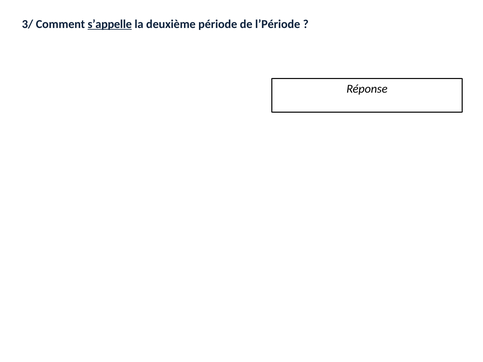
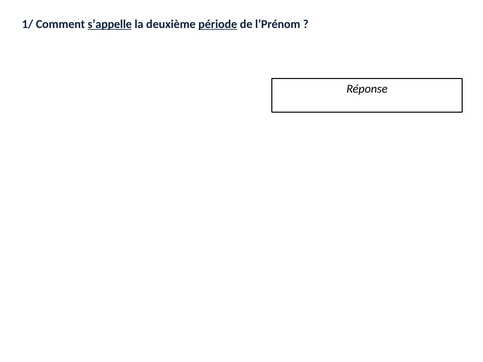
3/: 3/ -> 1/ (27, 24)
période underline: none -> present (218, 24)
l’Période: l’Période -> l’Prénom (278, 24)
